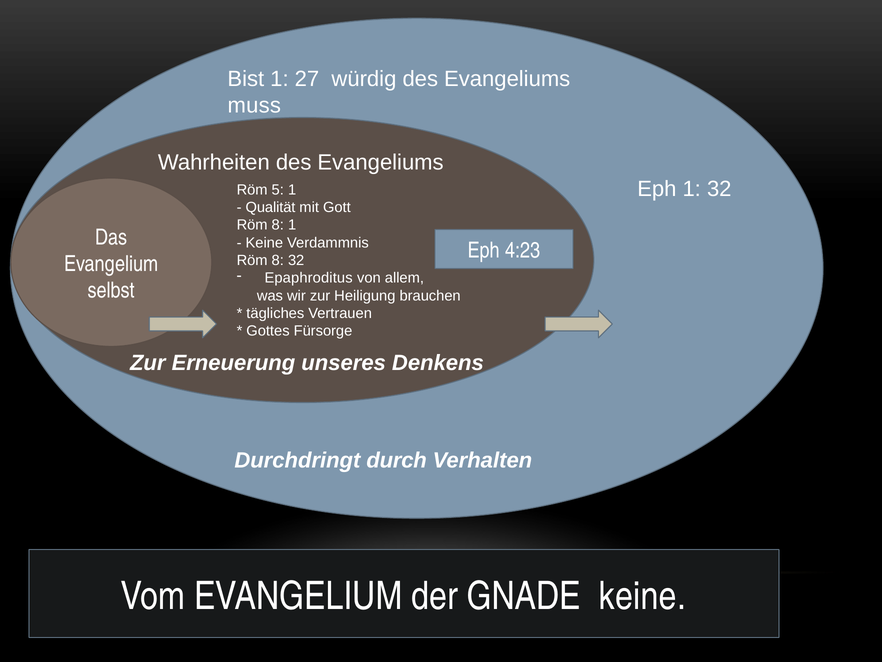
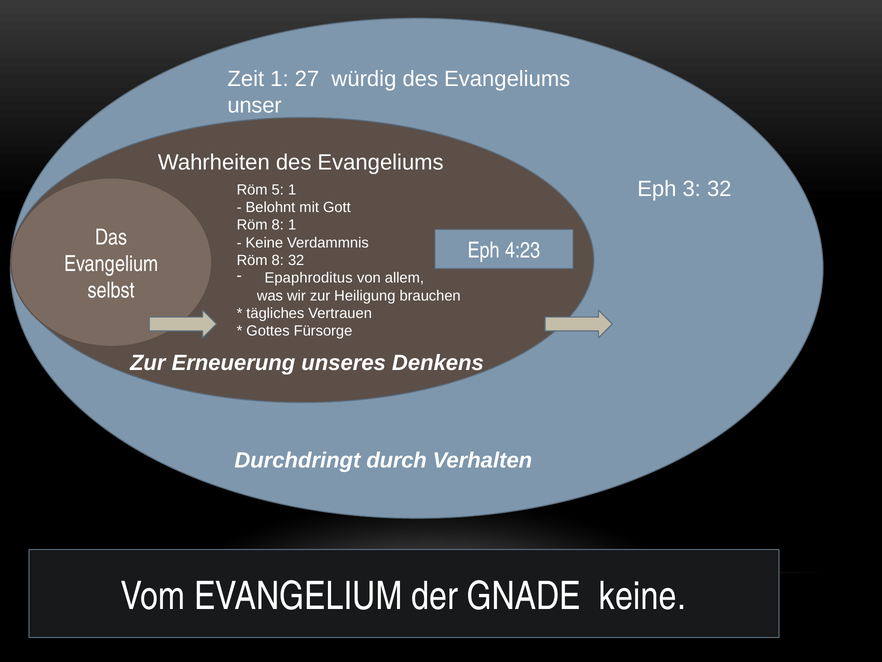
Bist: Bist -> Zeit (246, 79)
muss: muss -> unser (255, 105)
Eph 1: 1 -> 3 (692, 189)
Qualität: Qualität -> Belohnt (270, 207)
